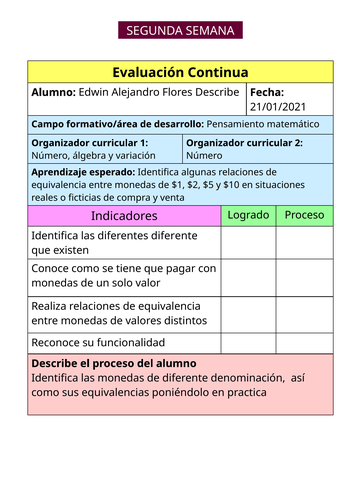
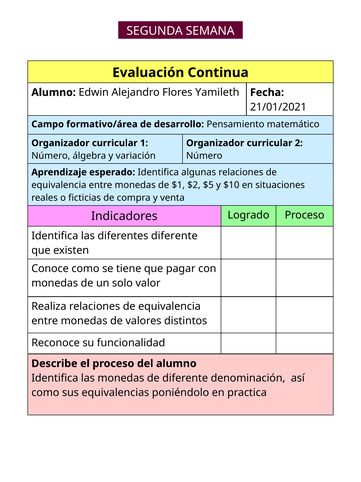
Flores Describe: Describe -> Yamileth (217, 92)
